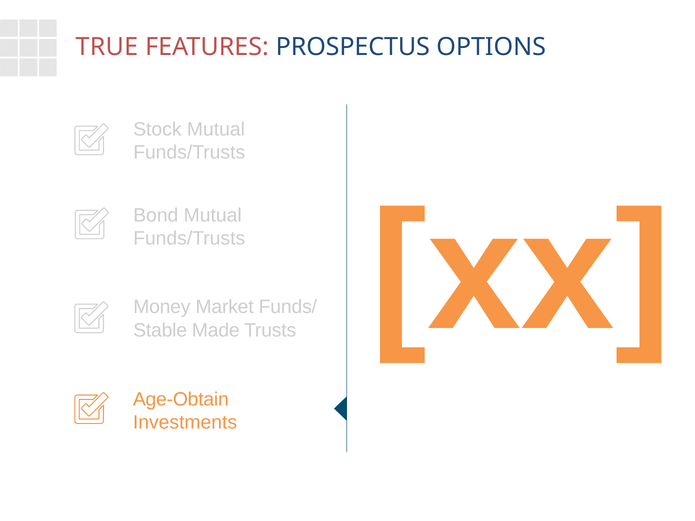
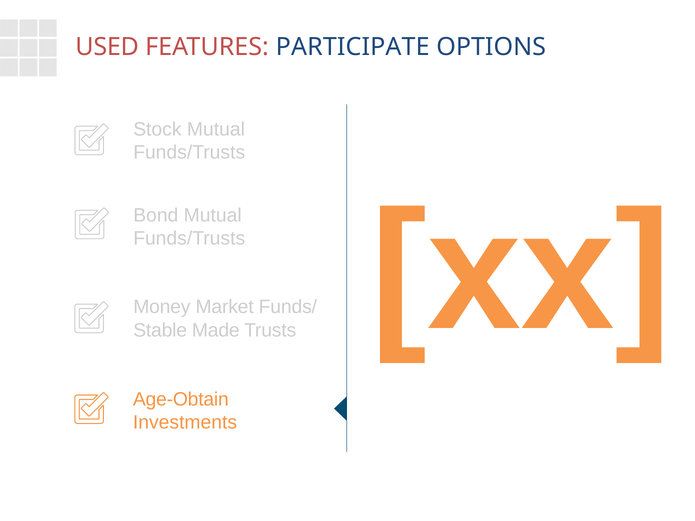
TRUE: TRUE -> USED (107, 47)
PROSPECTUS: PROSPECTUS -> PARTICIPATE (353, 47)
